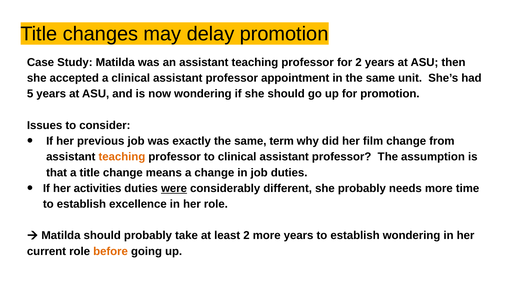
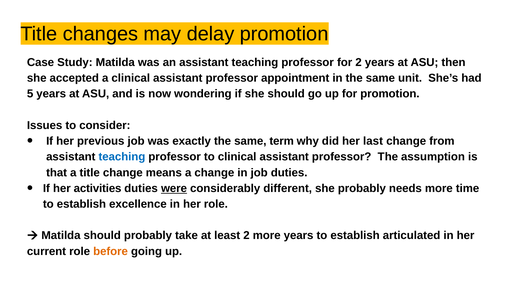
film: film -> last (373, 141)
teaching colour: orange -> blue (122, 157)
establish wondering: wondering -> articulated (412, 235)
